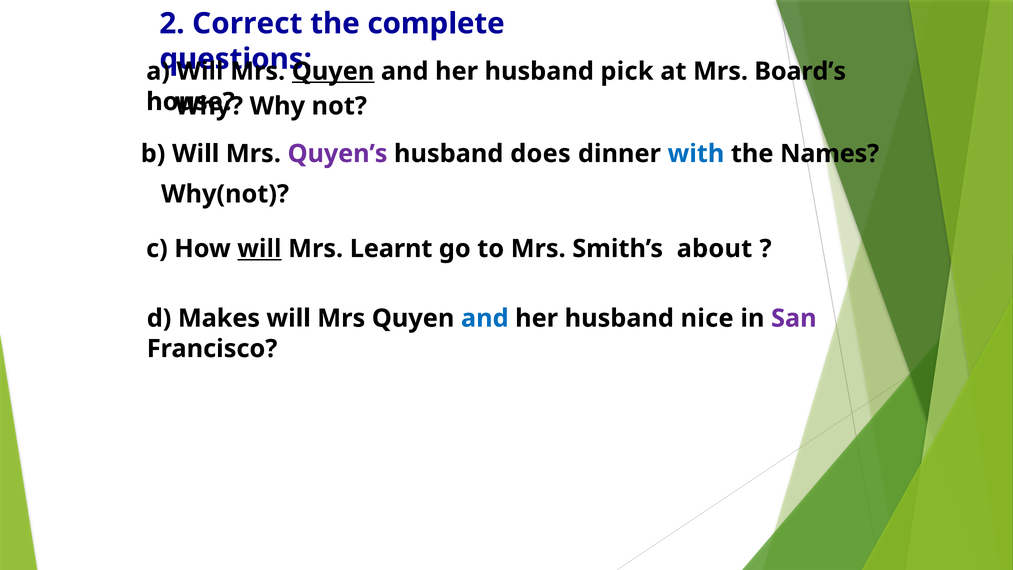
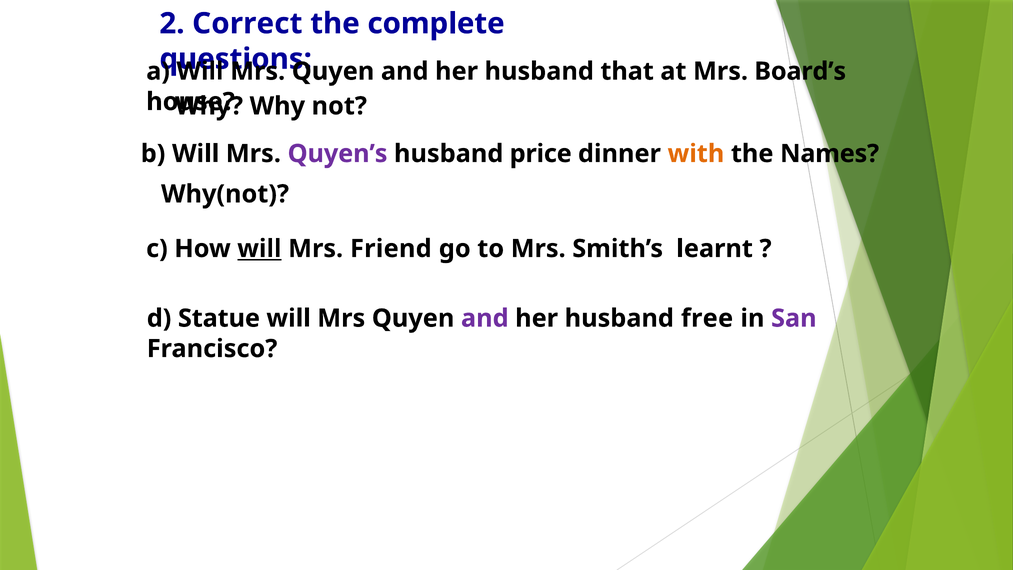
Quyen underline: present -> none (333, 71)
pick: pick -> that (627, 71)
does: does -> price (541, 154)
with colour: blue -> orange (696, 154)
Learnt: Learnt -> Friend (391, 249)
about: about -> learnt (715, 249)
Makes: Makes -> Statue (219, 318)
and colour: blue -> purple (485, 318)
nice: nice -> free (707, 318)
